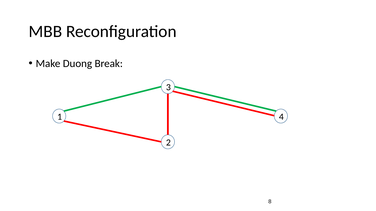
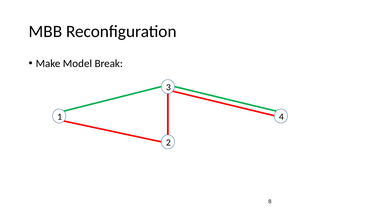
Duong: Duong -> Model (77, 64)
